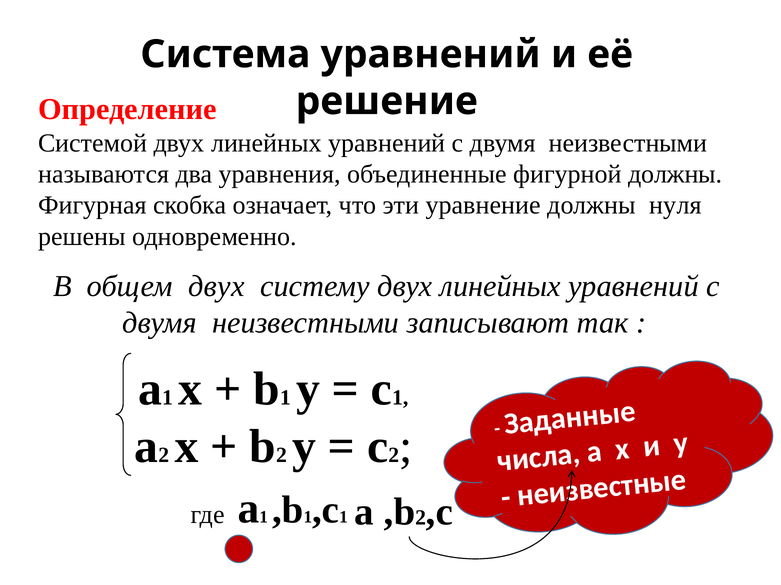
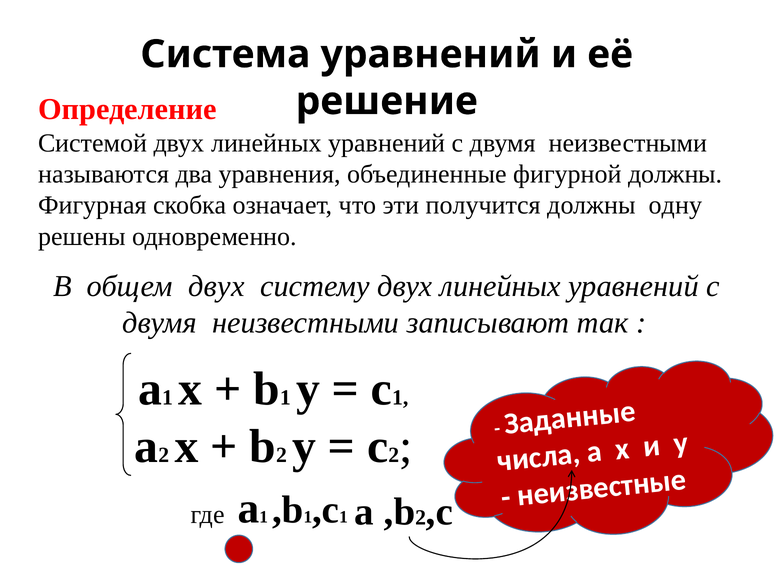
уравнение: уравнение -> получится (483, 206)
нуля: нуля -> одну (675, 206)
